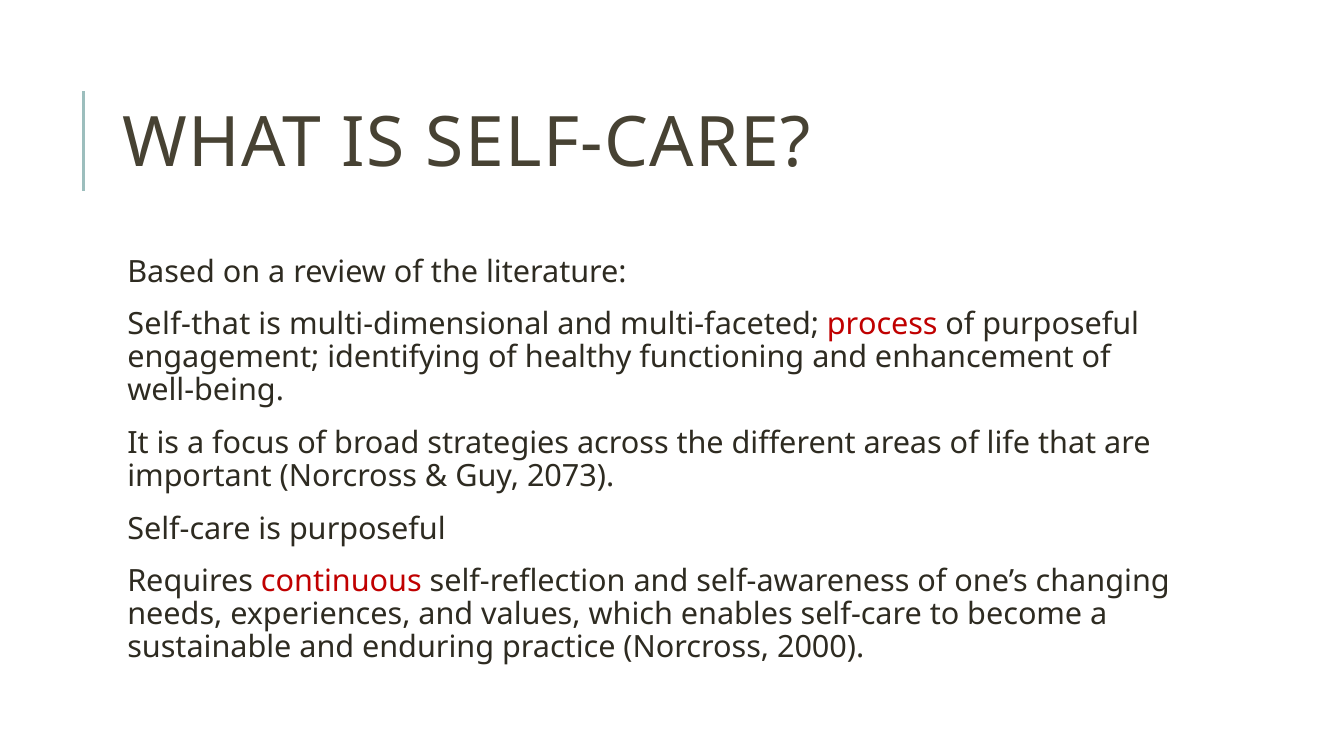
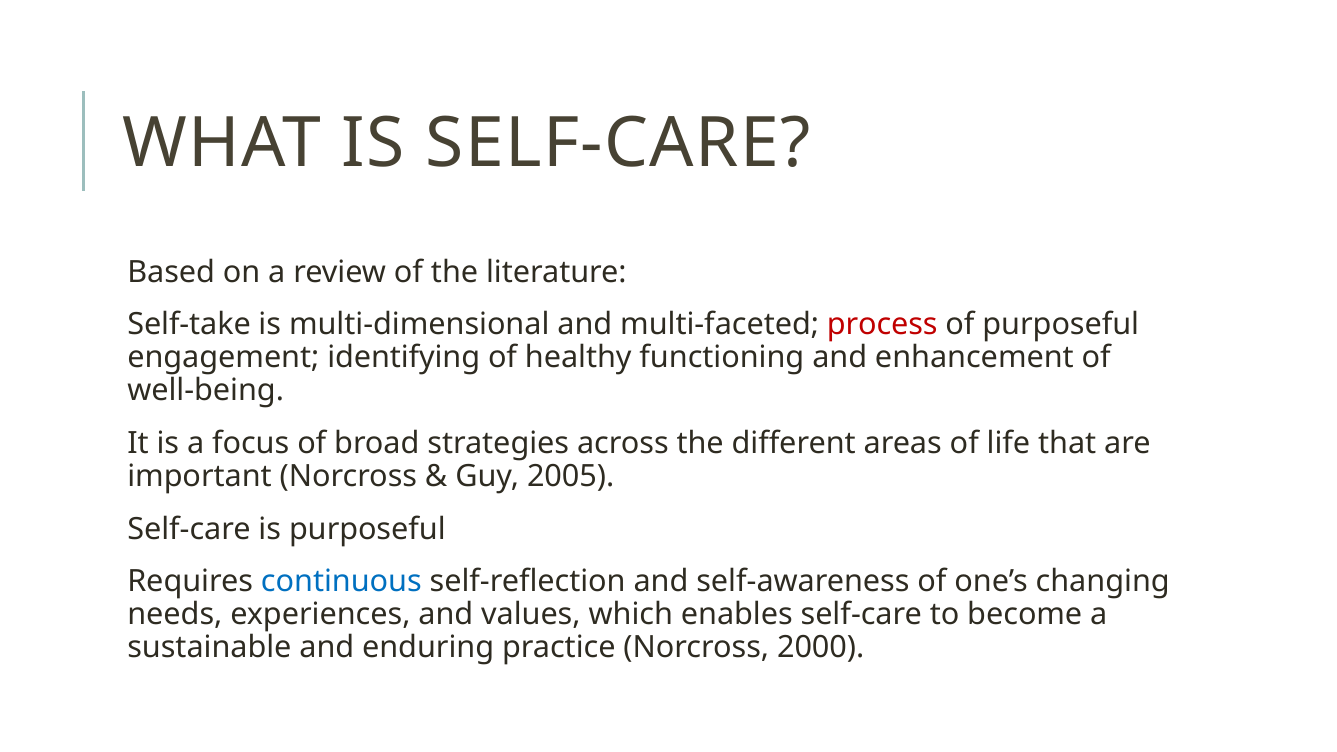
Self-that: Self-that -> Self-take (189, 325)
2073: 2073 -> 2005 (571, 476)
continuous colour: red -> blue (341, 582)
